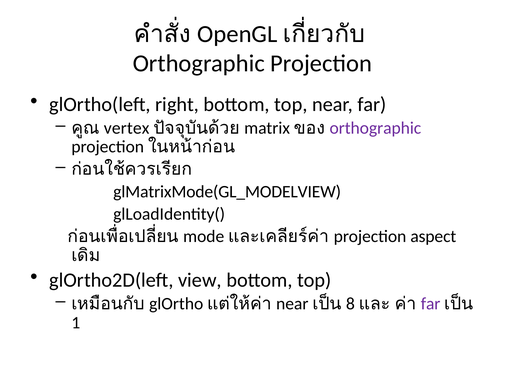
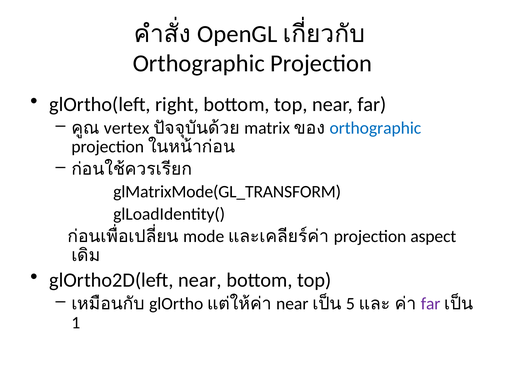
orthographic colour: purple -> blue (375, 128)
glMatrixMode(GL_MODELVIEW: glMatrixMode(GL_MODELVIEW -> glMatrixMode(GL_TRANSFORM (227, 192)
glOrtho2D(left view: view -> near (200, 281)
8: 8 -> 5 (350, 304)
